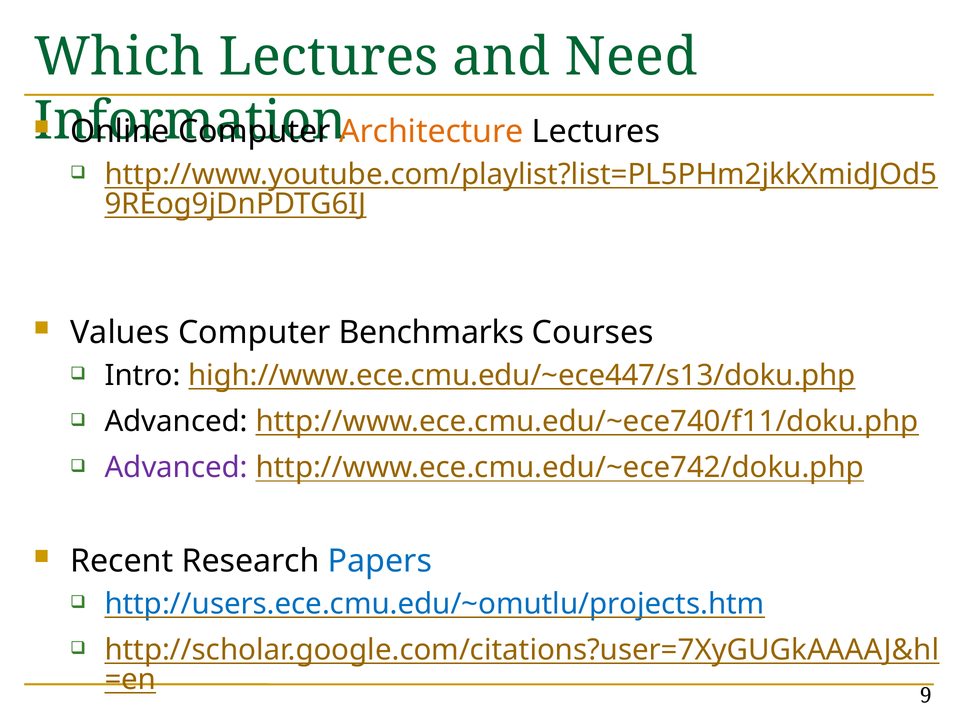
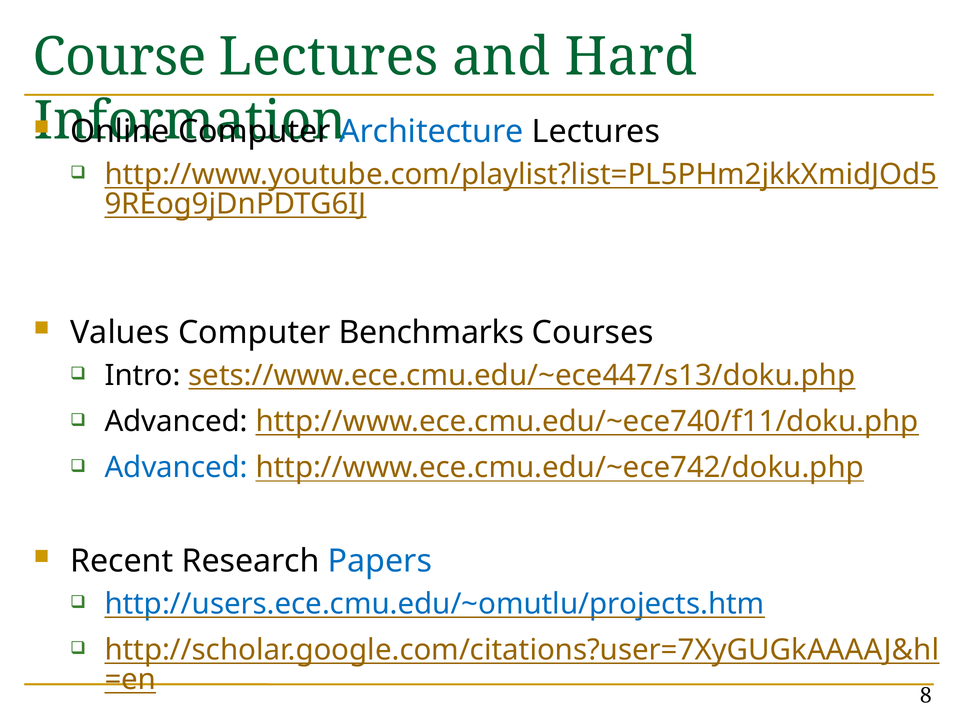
Which: Which -> Course (120, 57)
Need: Need -> Hard (631, 57)
Architecture colour: orange -> blue (431, 132)
high://www.ece.cmu.edu/~ece447/s13/doku.php: high://www.ece.cmu.edu/~ece447/s13/doku.php -> sets://www.ece.cmu.edu/~ece447/s13/doku.php (522, 376)
Advanced colour: purple -> blue (176, 468)
9: 9 -> 8 (926, 696)
